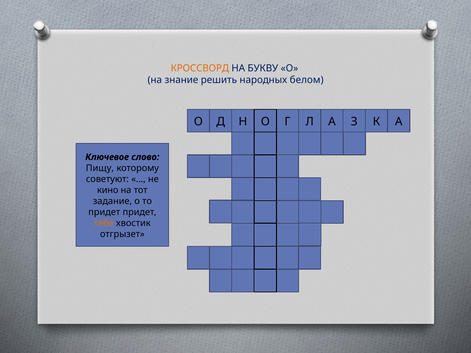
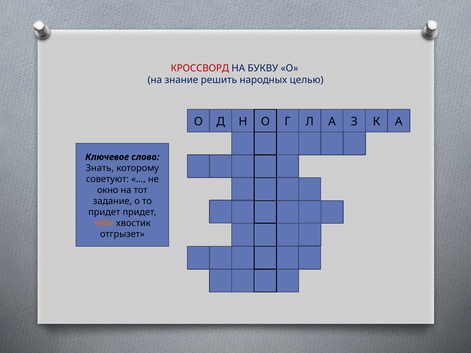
КРОССВОРД colour: orange -> red (200, 68)
белом: белом -> целью (307, 80)
Пищу: Пищу -> Знать (100, 168)
кино: кино -> окно (108, 190)
